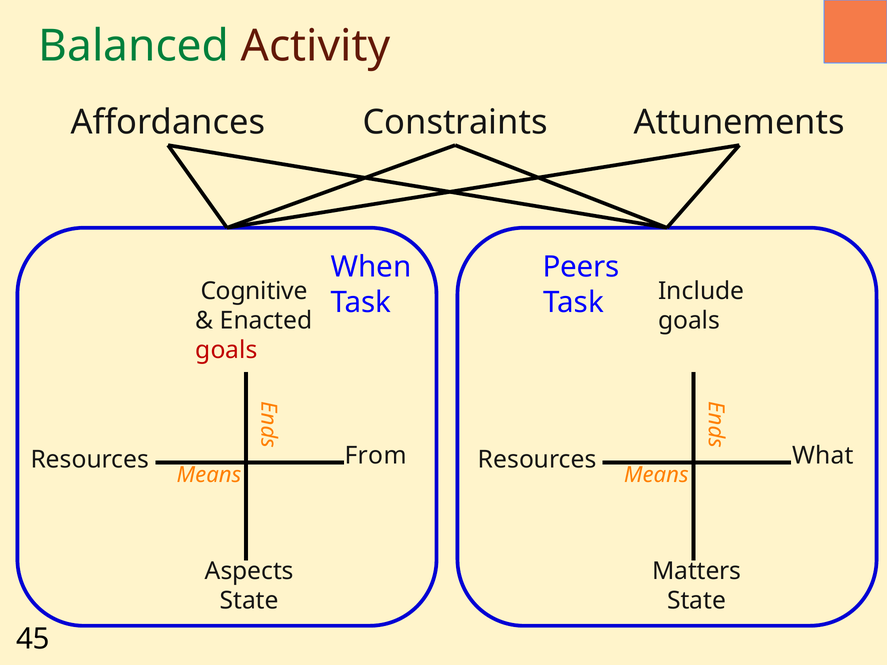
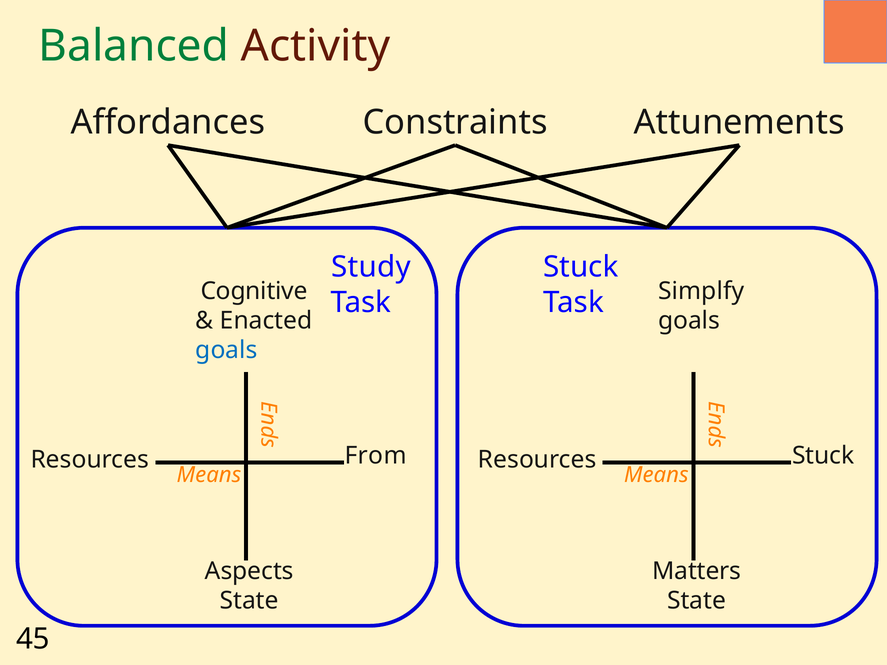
When: When -> Study (371, 267)
Peers: Peers -> Stuck (581, 267)
Include: Include -> Simplfy (701, 291)
goals colour: red -> blue (226, 350)
Resources What: What -> Stuck (823, 456)
